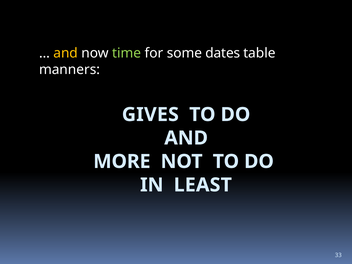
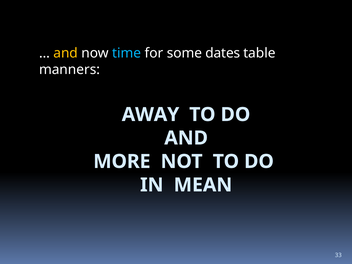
time colour: light green -> light blue (127, 53)
GIVES: GIVES -> AWAY (151, 115)
LEAST: LEAST -> MEAN (203, 185)
